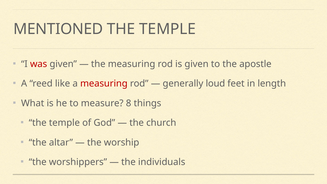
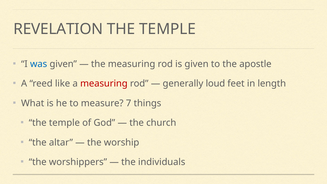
MENTIONED: MENTIONED -> REVELATION (58, 29)
was colour: red -> blue (39, 64)
8: 8 -> 7 (129, 103)
